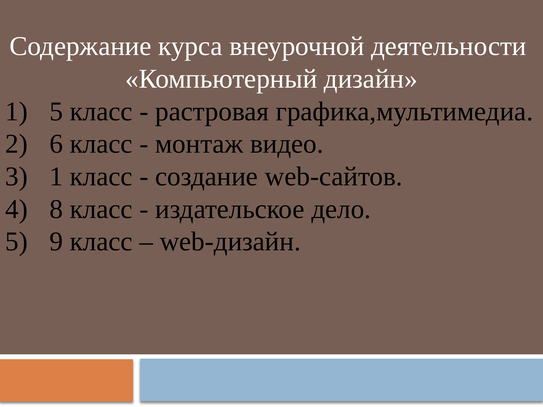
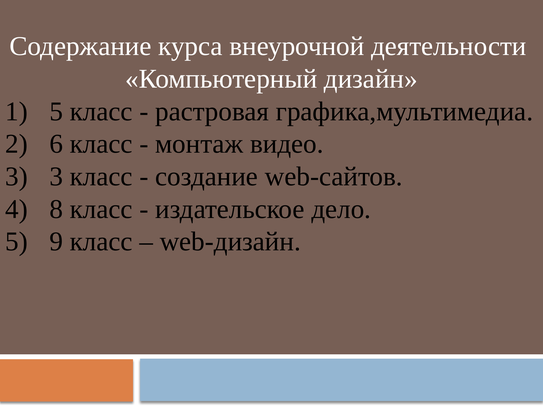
1: 1 -> 3 (56, 177)
